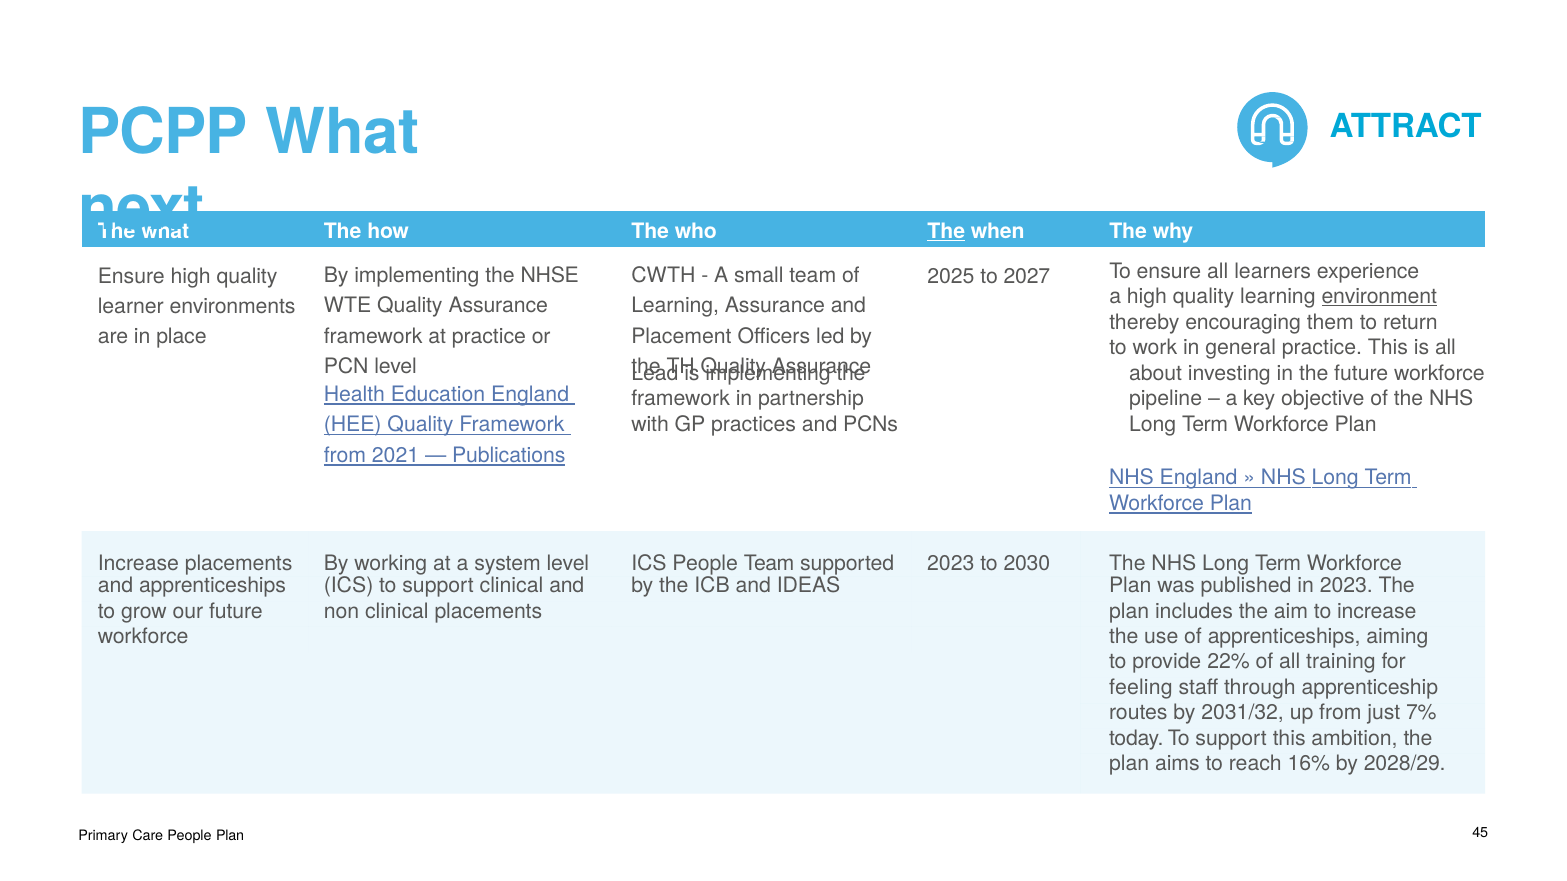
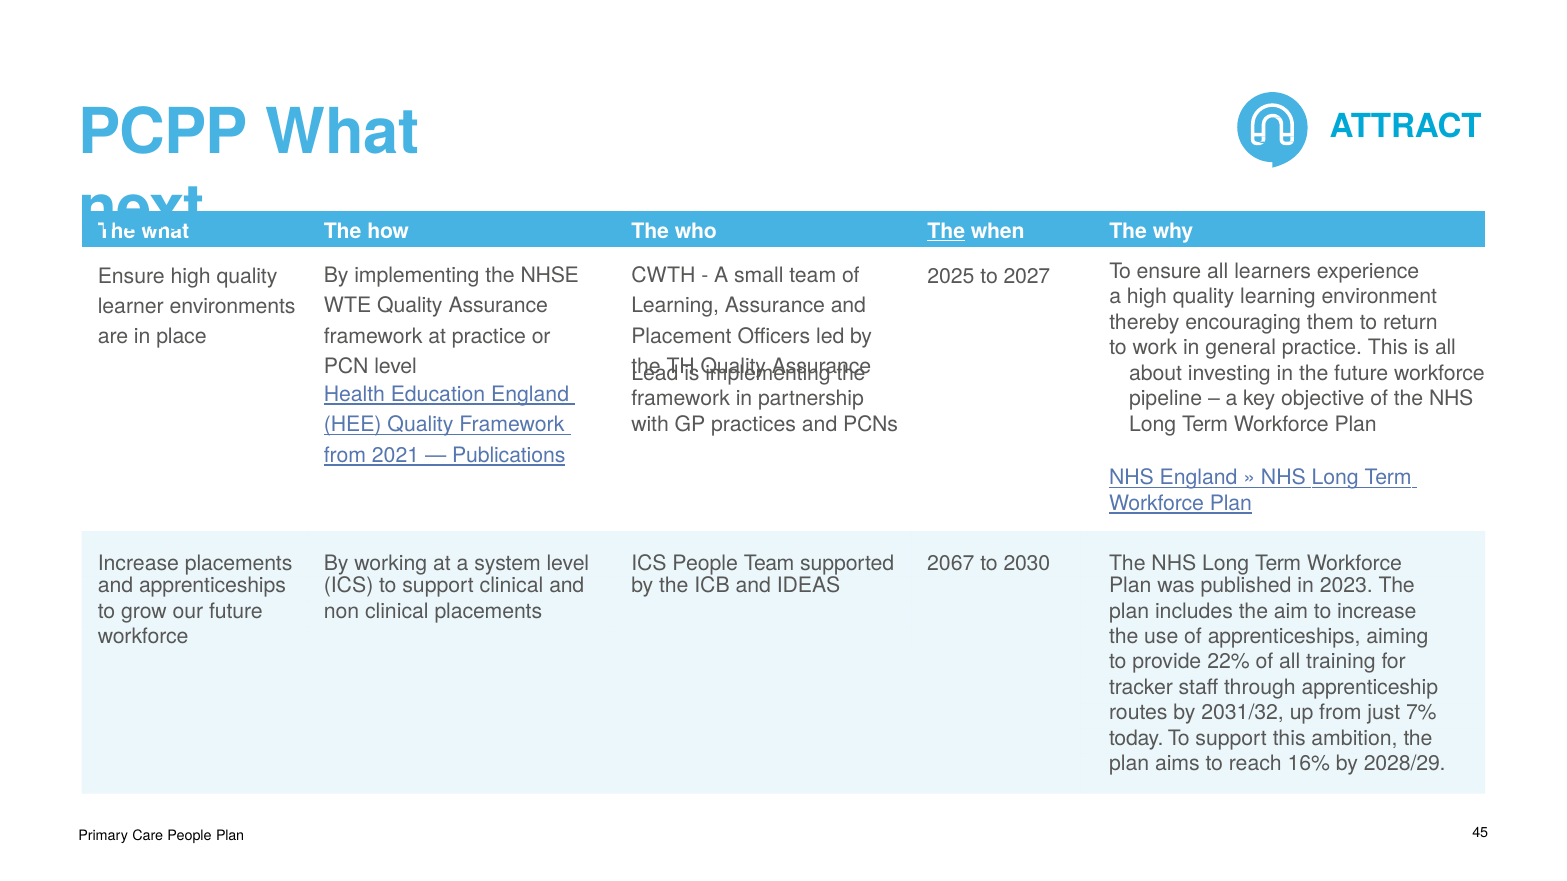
environment underline: present -> none (1379, 297)
supported 2023: 2023 -> 2067 (951, 563)
feeling: feeling -> tracker (1141, 688)
